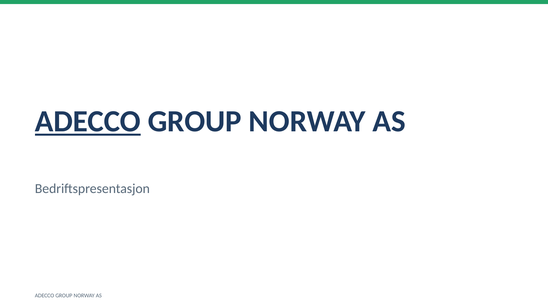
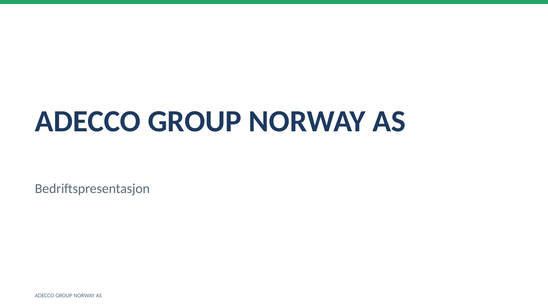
ADECCO underline: present -> none (88, 122)
